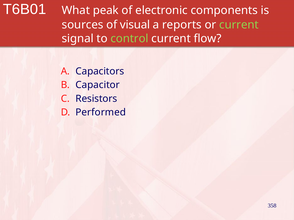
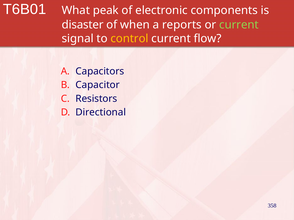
sources: sources -> disaster (83, 25)
visual: visual -> when (135, 25)
control colour: light green -> yellow (129, 39)
Performed: Performed -> Directional (101, 113)
